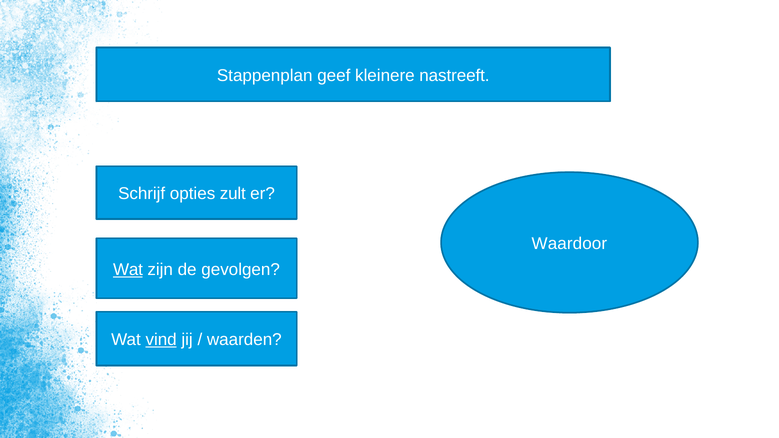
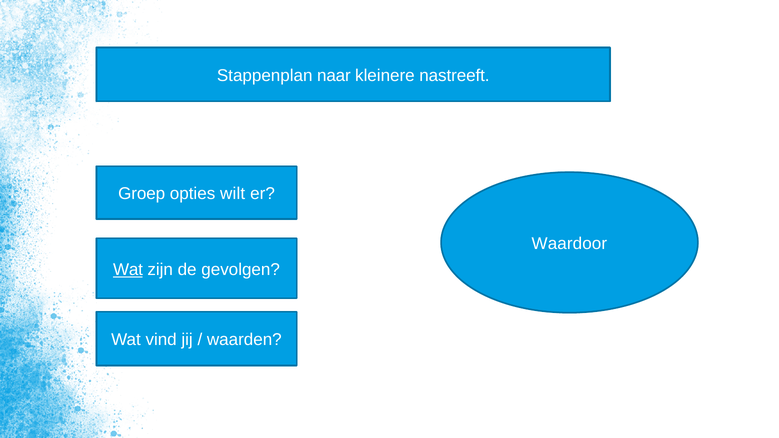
geef: geef -> naar (334, 76)
Schrijf: Schrijf -> Groep (142, 194)
zult: zult -> wilt (233, 194)
vind underline: present -> none (161, 340)
